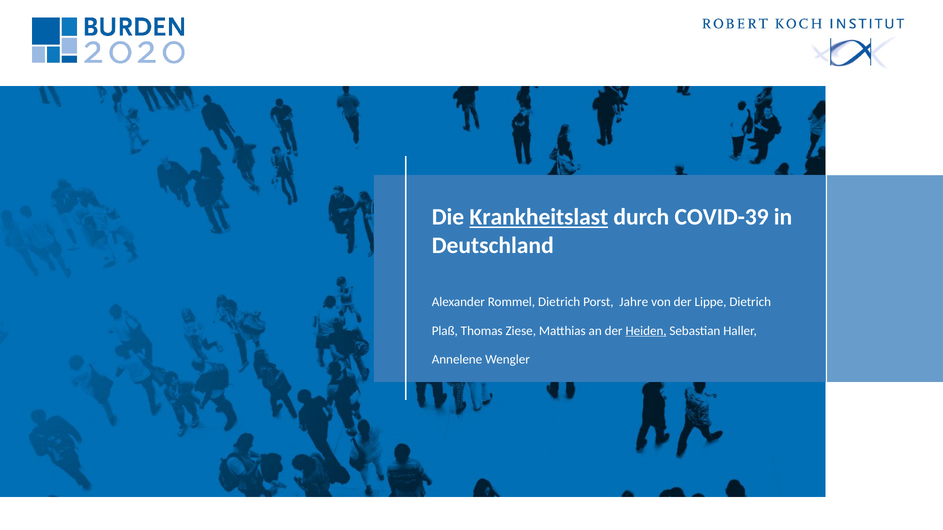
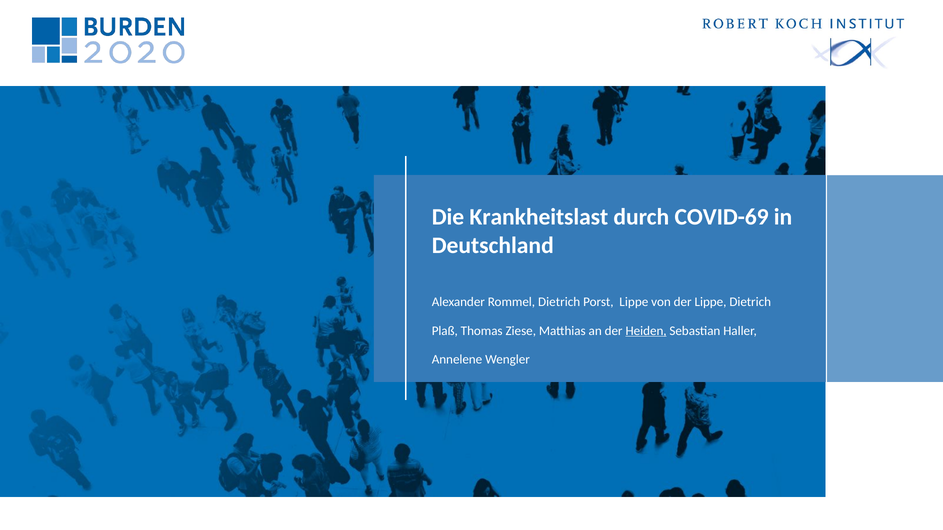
Krankheitslast underline: present -> none (539, 217)
COVID-39: COVID-39 -> COVID-69 (722, 217)
Porst Jahre: Jahre -> Lippe (634, 302)
